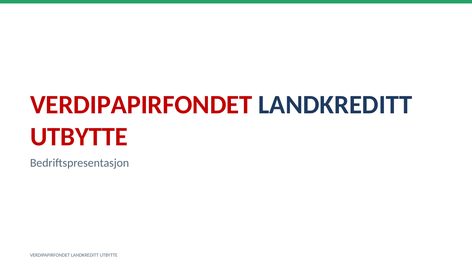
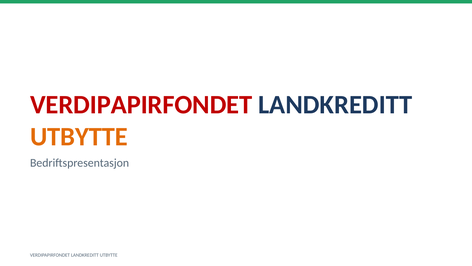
UTBYTTE colour: red -> orange (79, 137)
